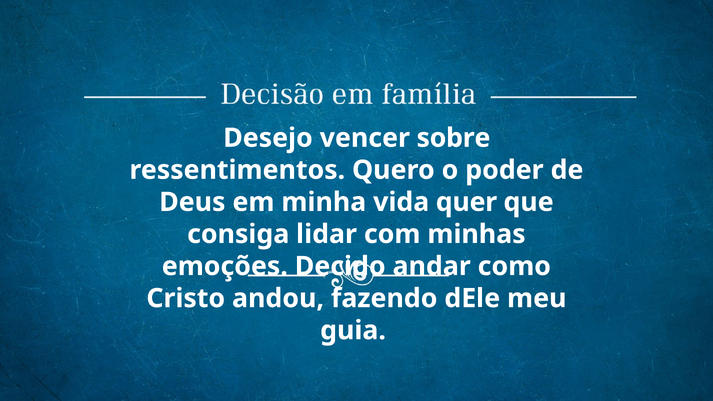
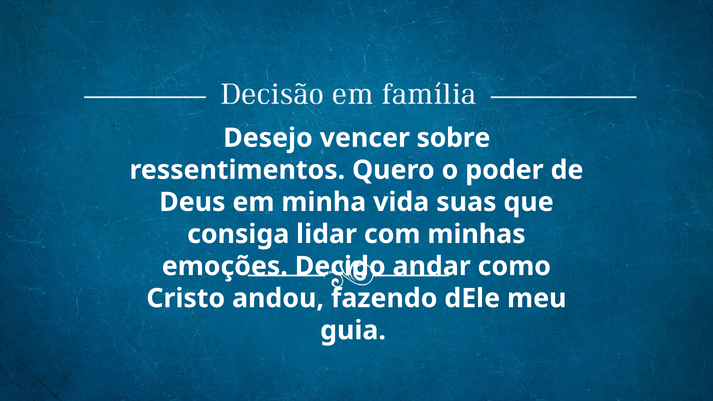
quer: quer -> suas (466, 202)
